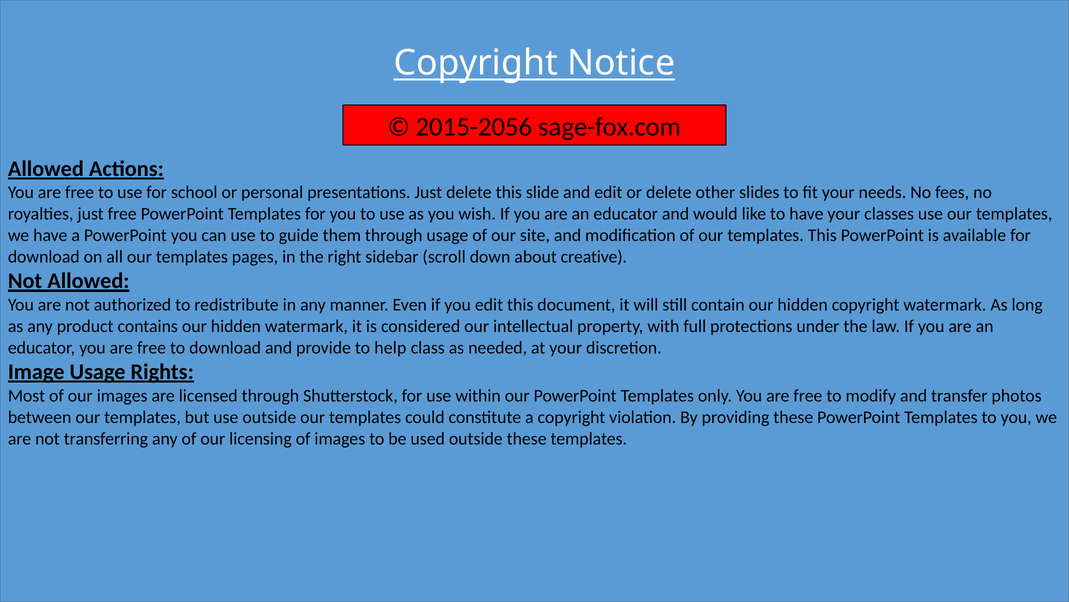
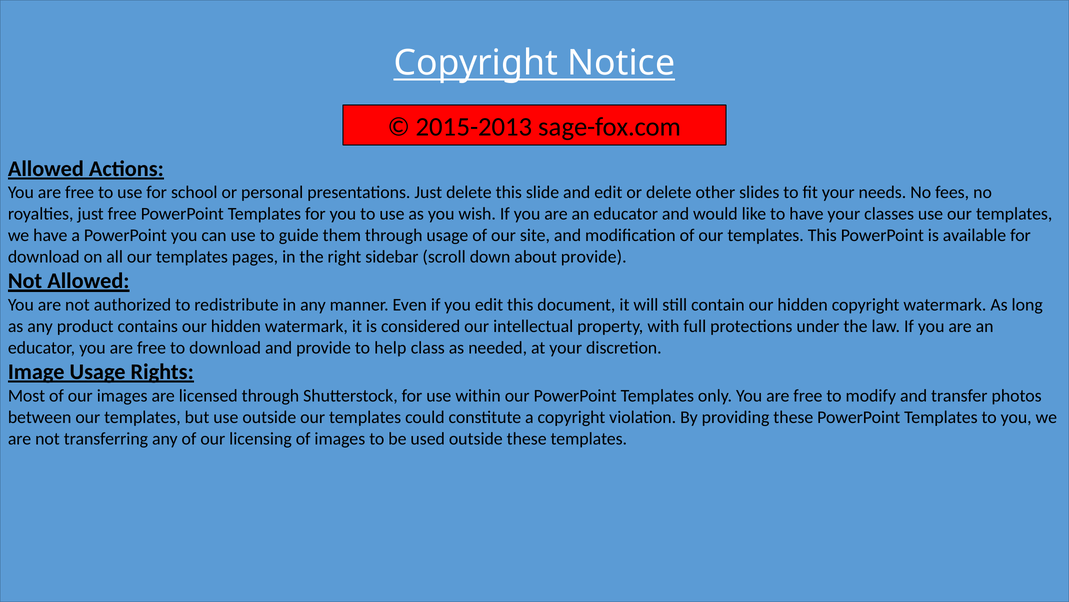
2015-2056: 2015-2056 -> 2015-2013 (474, 127)
about creative: creative -> provide (594, 256)
